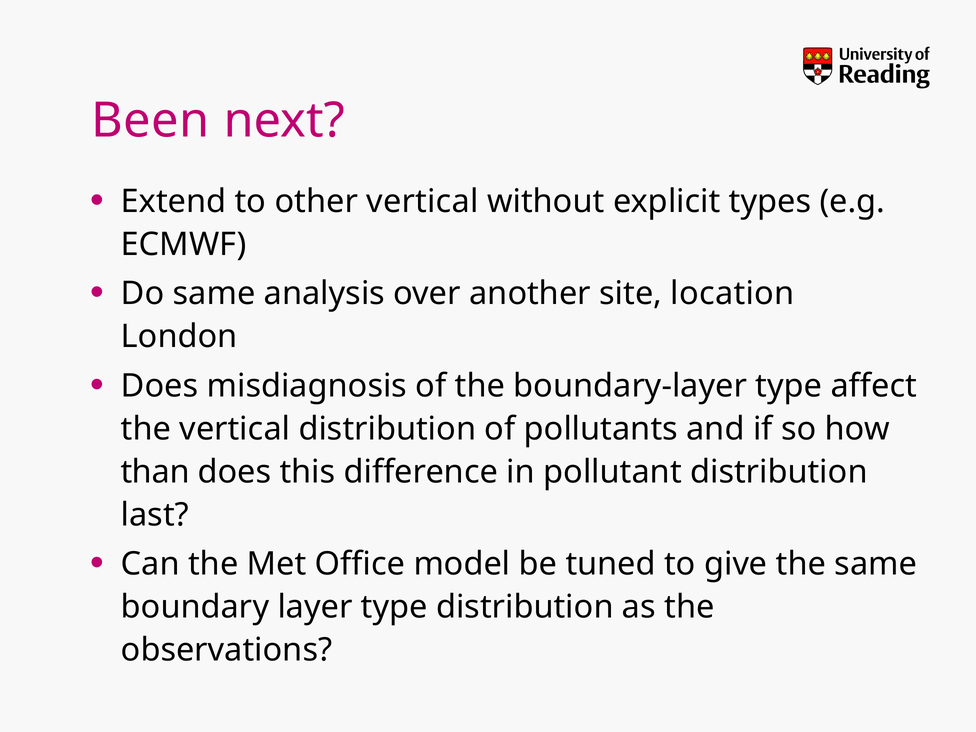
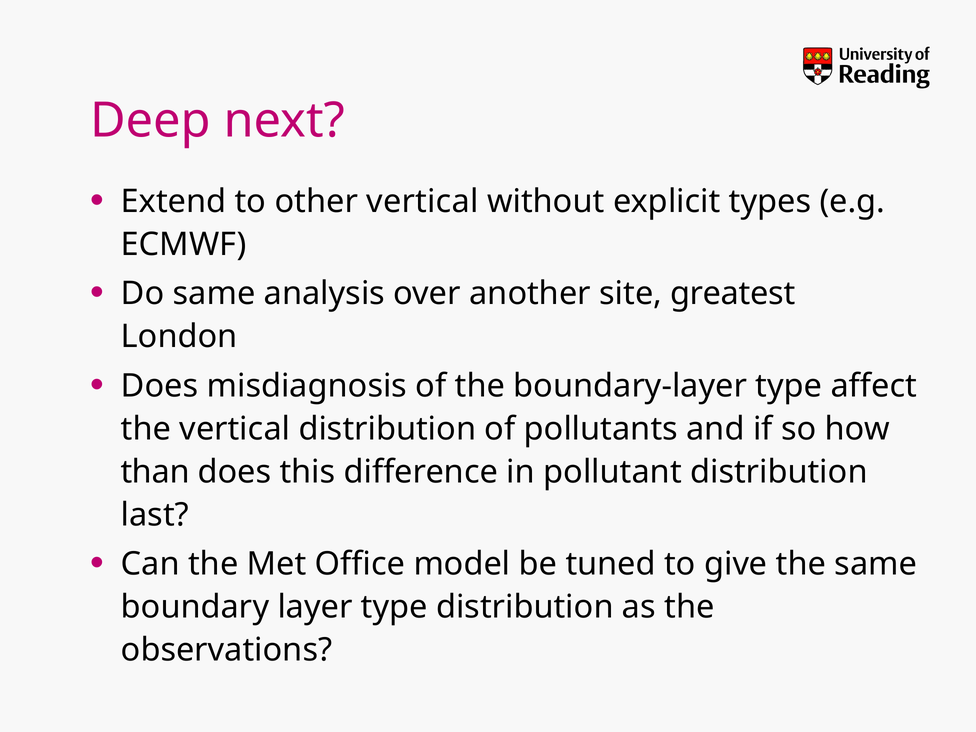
Been: Been -> Deep (151, 121)
location: location -> greatest (733, 294)
